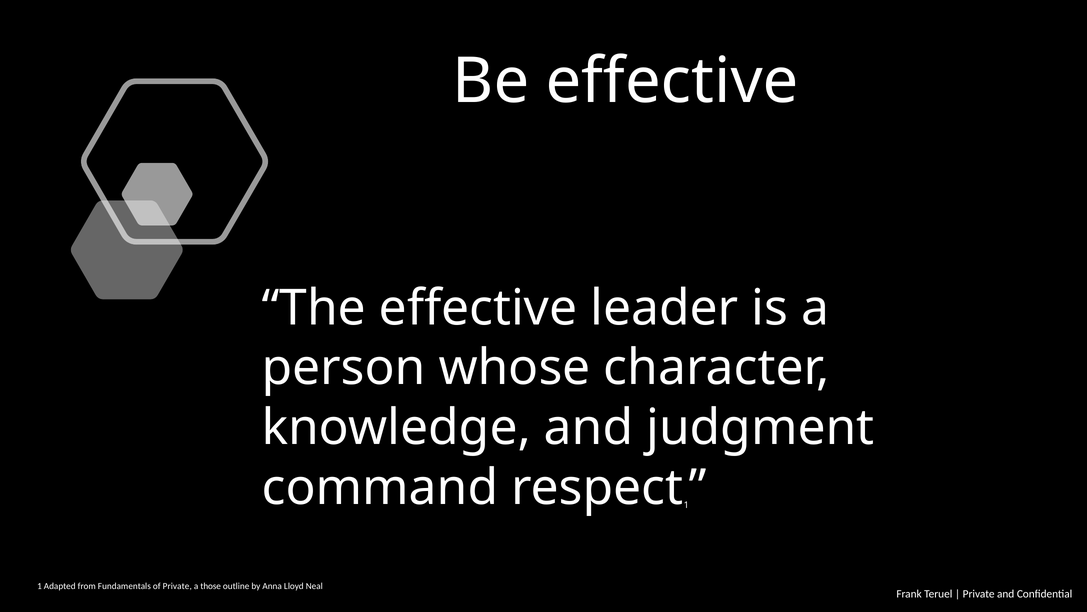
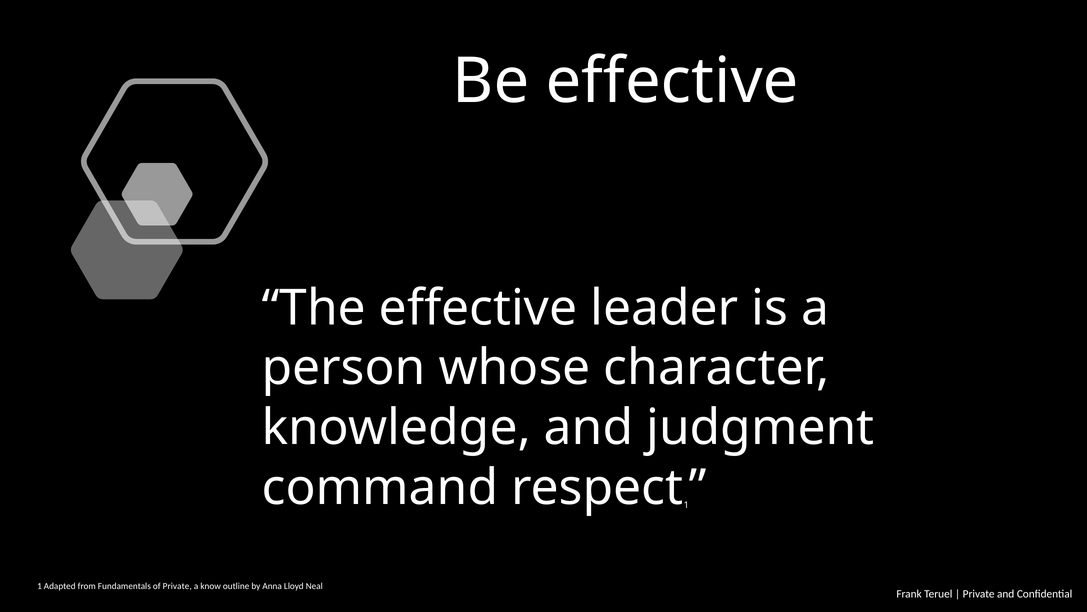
those: those -> know (211, 586)
